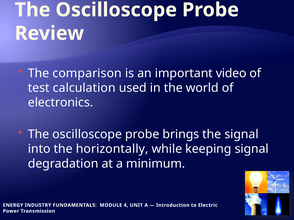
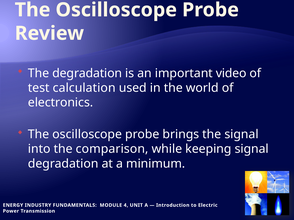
The comparison: comparison -> degradation (87, 73)
horizontally: horizontally -> comparison (112, 149)
